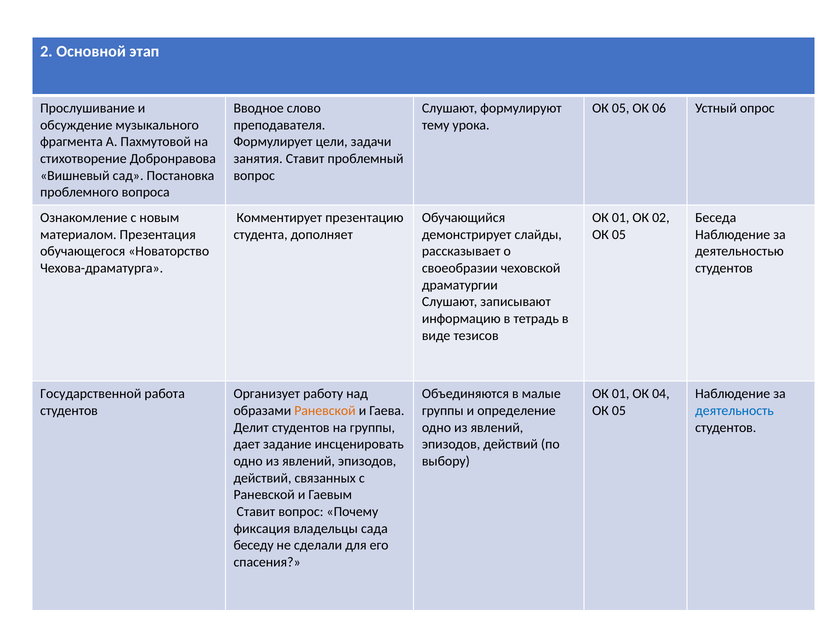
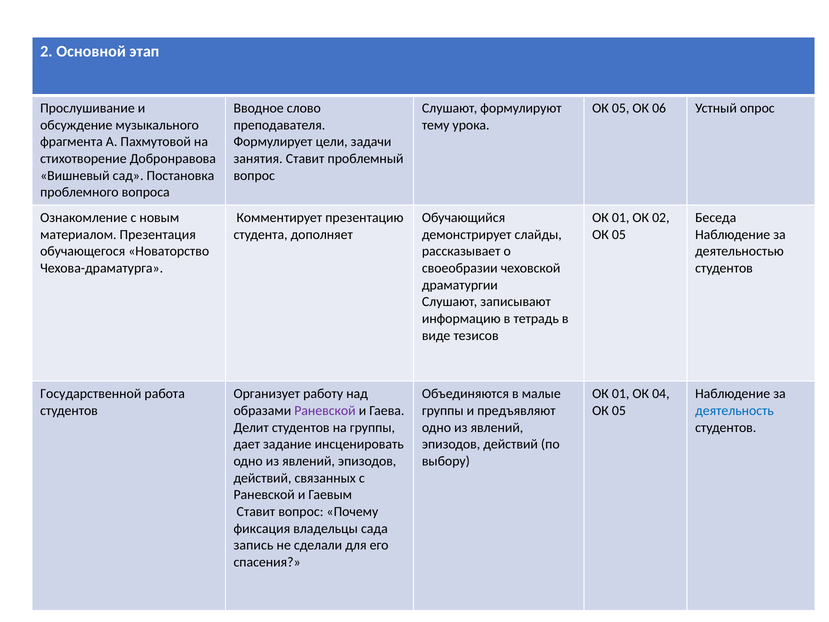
Раневской colour: orange -> purple (325, 410)
определение: определение -> предъявляют (516, 410)
беседу: беседу -> запись (253, 545)
